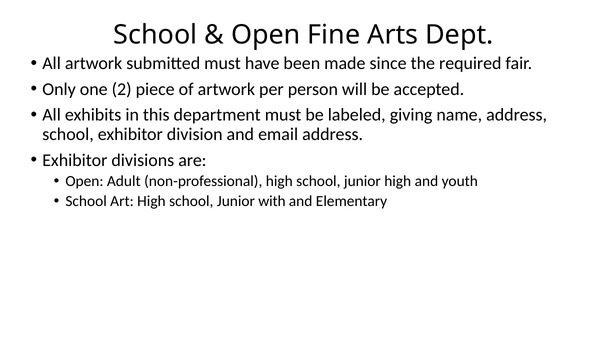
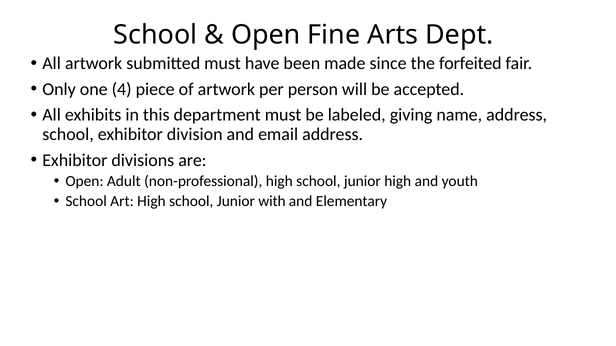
required: required -> forfeited (470, 63)
2: 2 -> 4 (122, 89)
